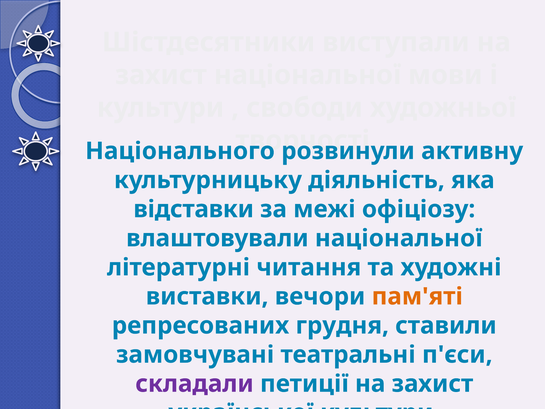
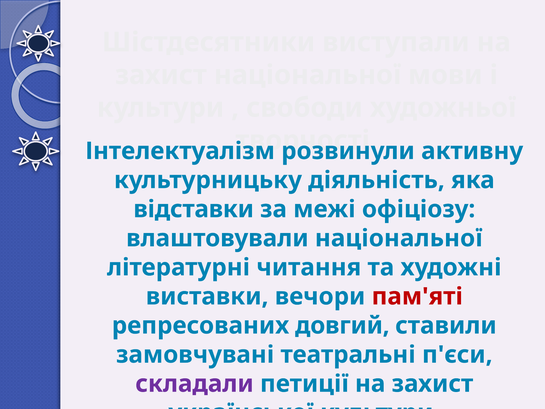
Національного: Національного -> Інтелектуалізм (180, 151)
пам'яті colour: orange -> red (417, 296)
грудня: грудня -> довгий (342, 325)
